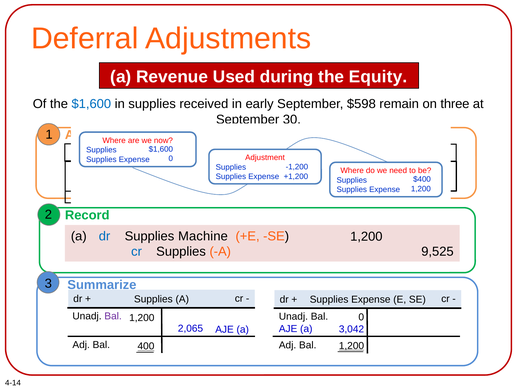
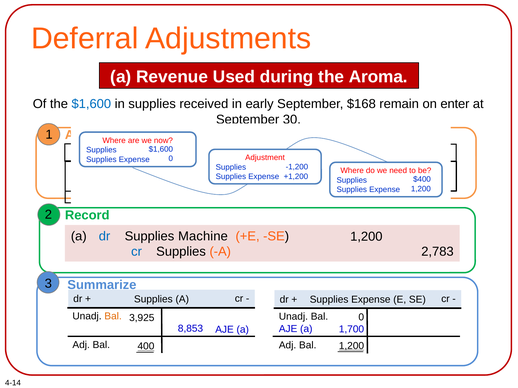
the Equity: Equity -> Aroma (378, 77)
$598: $598 -> $168 (361, 104)
three: three -> enter (455, 104)
9,525: 9,525 -> 2,783 (437, 252)
Bal colour: purple -> orange (113, 317)
1,200: 1,200 -> 3,925 (142, 318)
2,065: 2,065 -> 8,853 (191, 329)
3,042: 3,042 -> 1,700 (351, 330)
